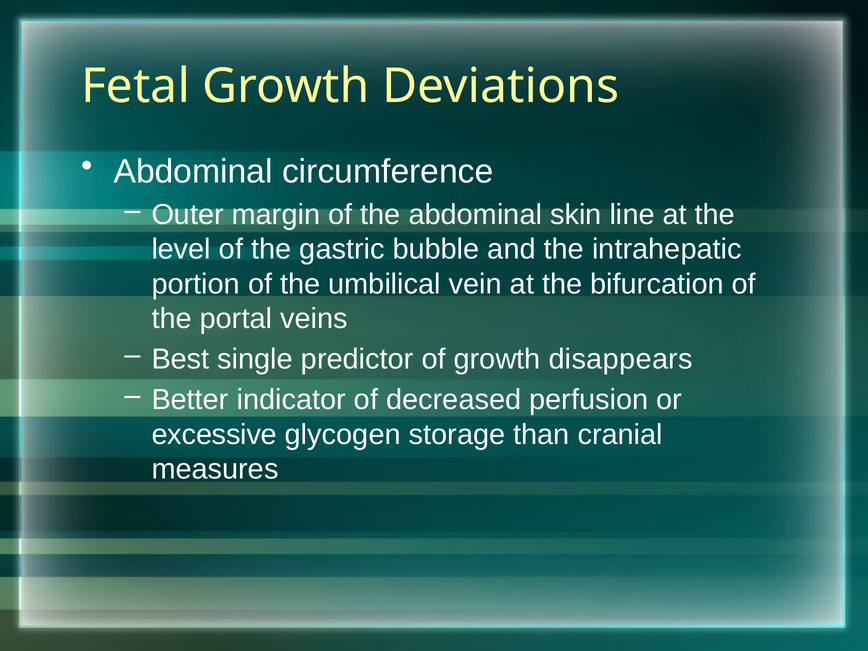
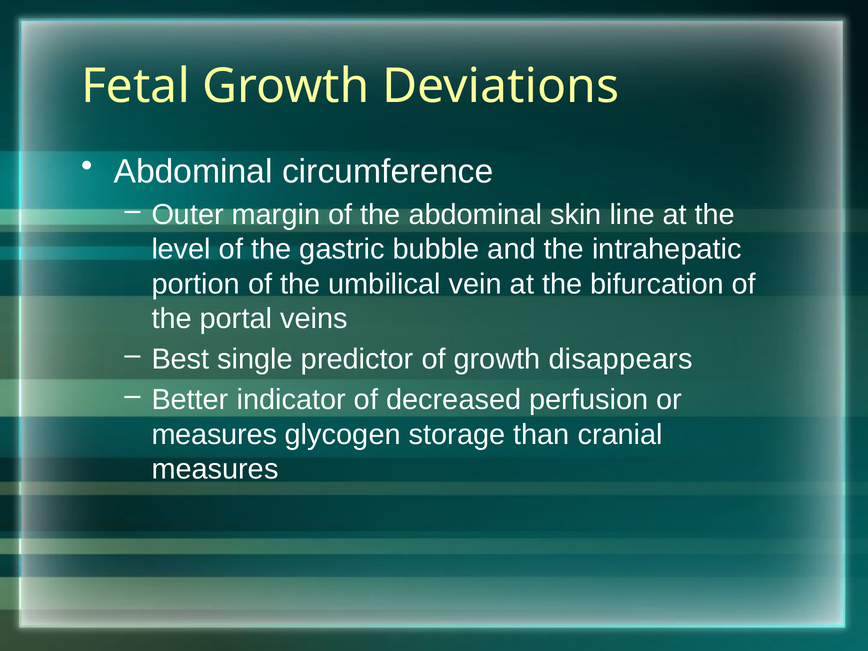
excessive: excessive -> measures (214, 435)
